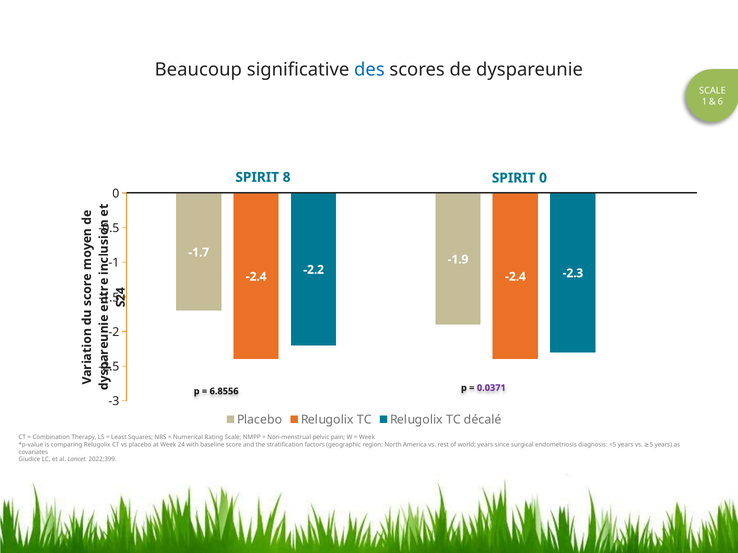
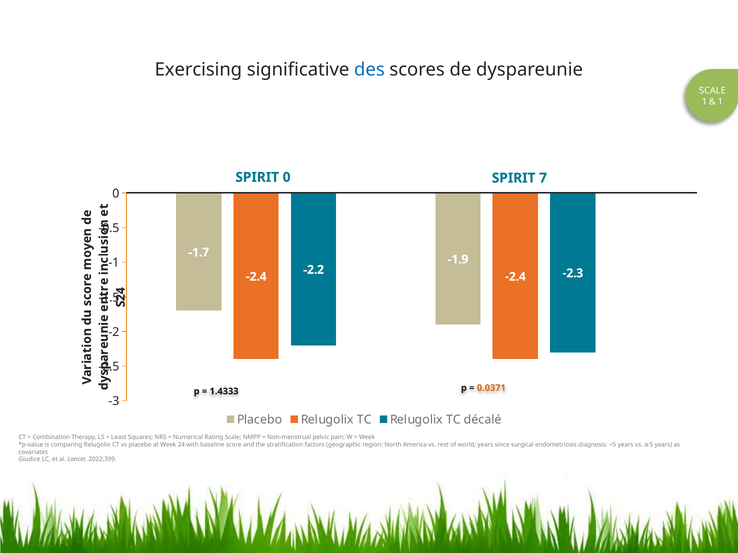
Beaucoup: Beaucoup -> Exercising (198, 70)
6: 6 -> 1 (720, 102)
SPIRIT 8: 8 -> 0 (287, 177)
SPIRIT 0: 0 -> 7 (543, 178)
6.8556: 6.8556 -> 1.4333 (224, 392)
0.0371 colour: purple -> orange (491, 388)
